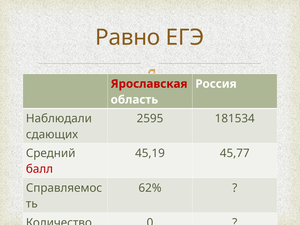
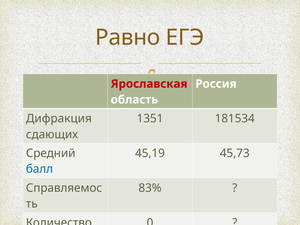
Наблюдали: Наблюдали -> Дифракция (59, 119)
2595: 2595 -> 1351 (150, 119)
45,77: 45,77 -> 45,73 (235, 153)
балл colour: red -> blue (39, 169)
62%: 62% -> 83% (150, 188)
